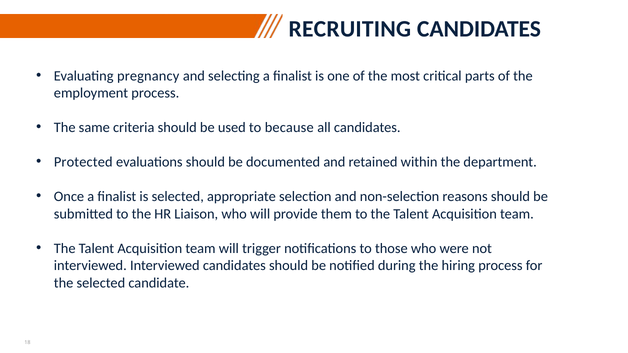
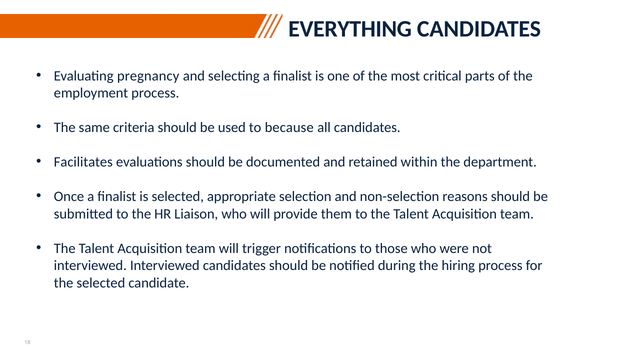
RECRUITING: RECRUITING -> EVERYTHING (350, 29)
Protected: Protected -> Facilitates (83, 162)
